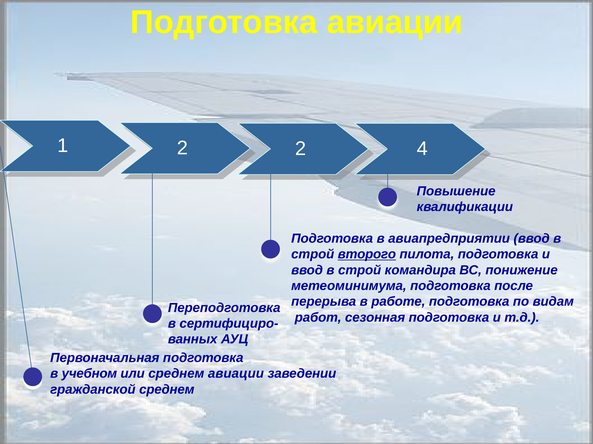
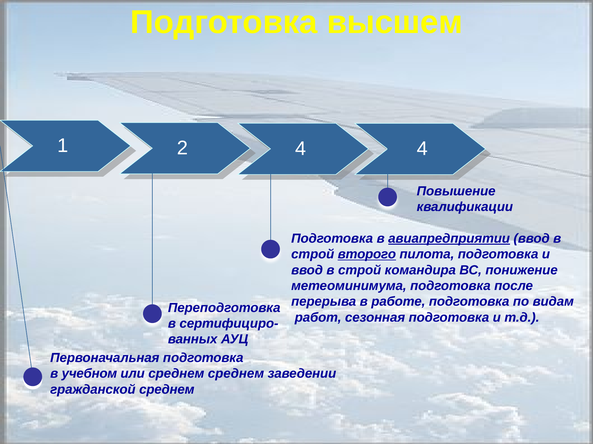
Подготовка авиации: авиации -> высшем (395, 23)
1 2: 2 -> 4 (301, 149)
авиапредприятии underline: none -> present (449, 239)
среднем авиации: авиации -> среднем (236, 374)
